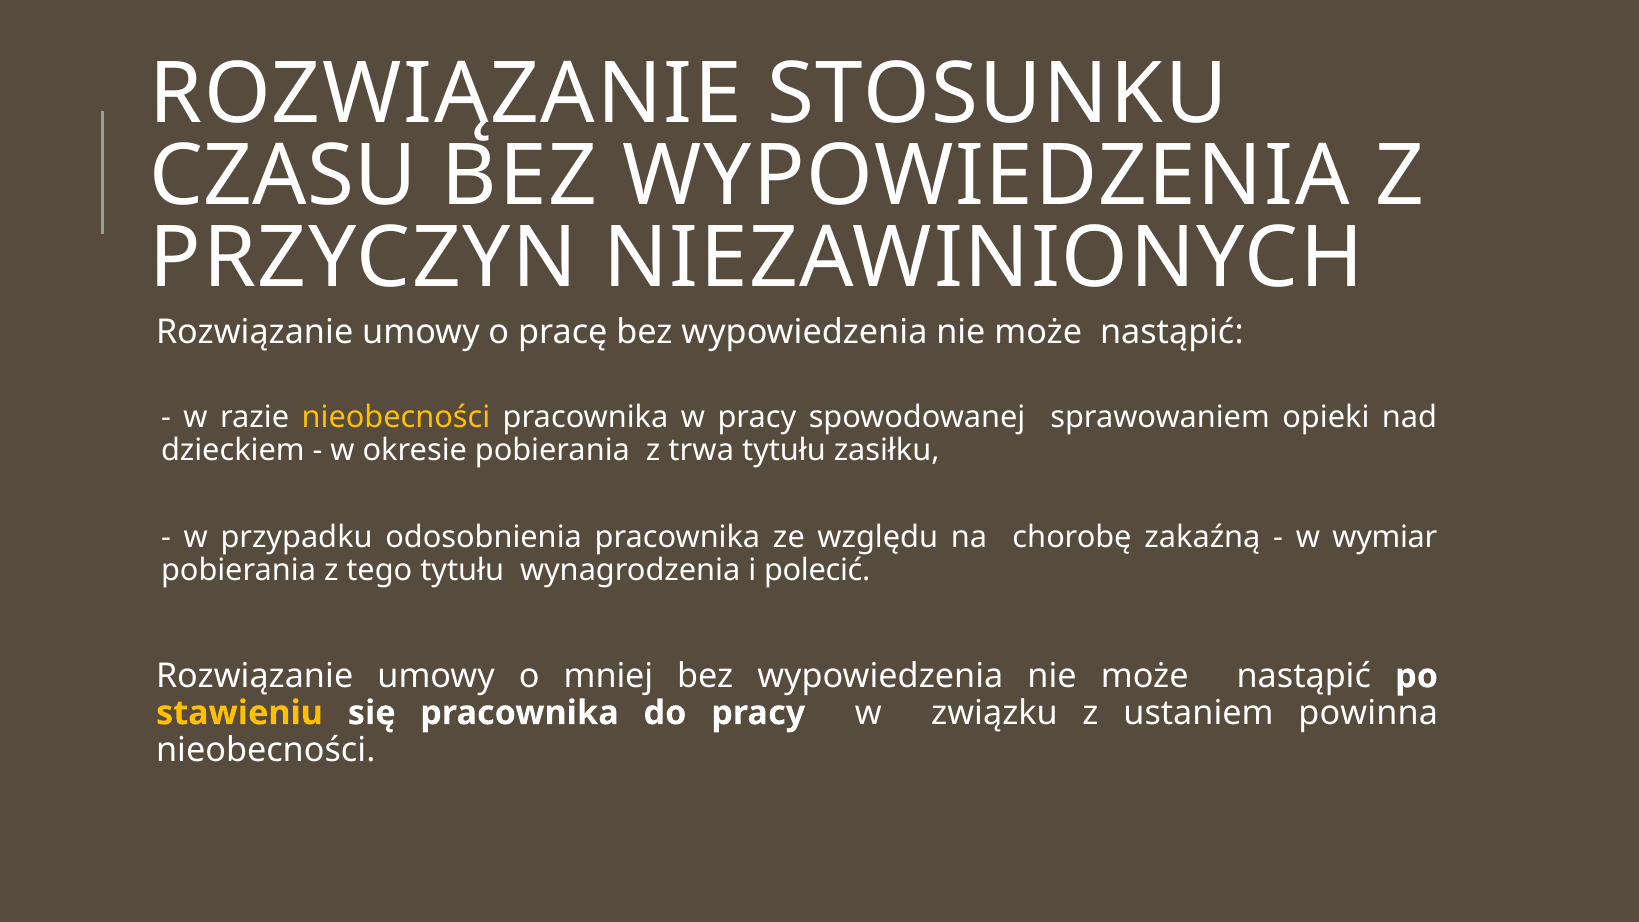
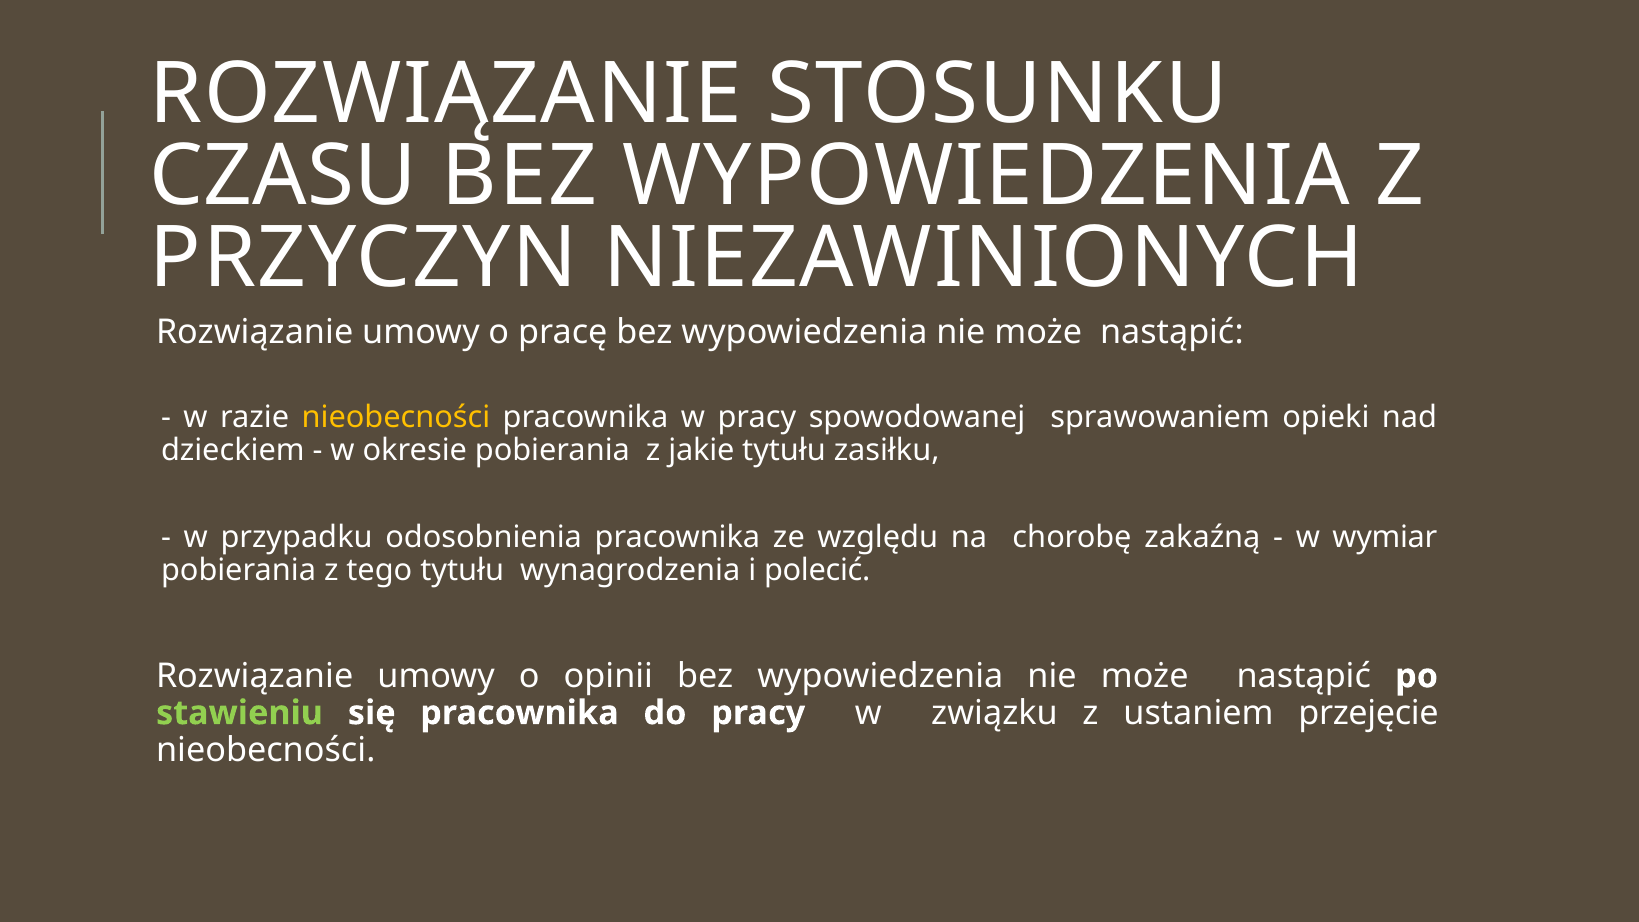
trwa: trwa -> jakie (701, 450)
mniej: mniej -> opinii (608, 676)
stawieniu colour: yellow -> light green (240, 713)
powinna: powinna -> przejęcie (1368, 713)
